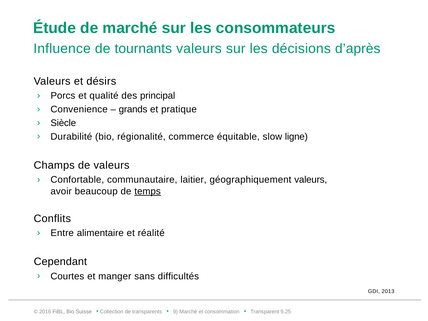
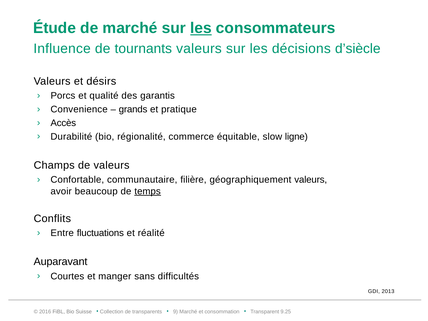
les underline: none -> present (201, 28)
d’après: d’après -> d’siècle (358, 49)
principal: principal -> garantis (158, 96)
Siècle: Siècle -> Accès (63, 123)
laitier: laitier -> filière (193, 180)
alimentaire: alimentaire -> fluctuations (100, 233)
Cependant: Cependant -> Auparavant (61, 262)
